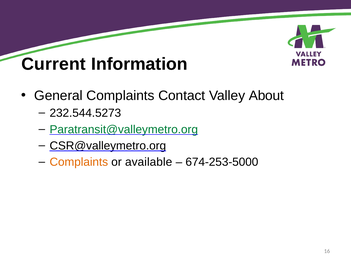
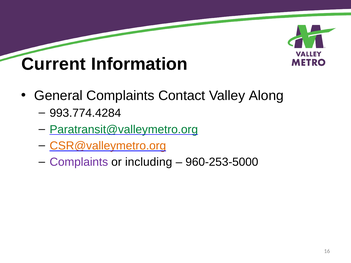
About: About -> Along (266, 96)
232.544.5273: 232.544.5273 -> 993.774.4284 (85, 113)
CSR@valleymetro.org colour: black -> orange (108, 146)
Complaints colour: orange -> purple (79, 162)
available: available -> including (149, 162)
674-253-5000: 674-253-5000 -> 960-253-5000 (222, 162)
